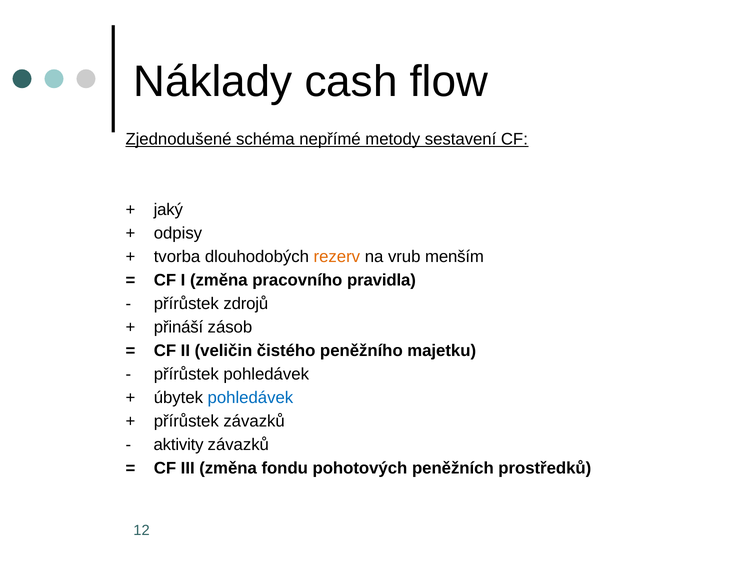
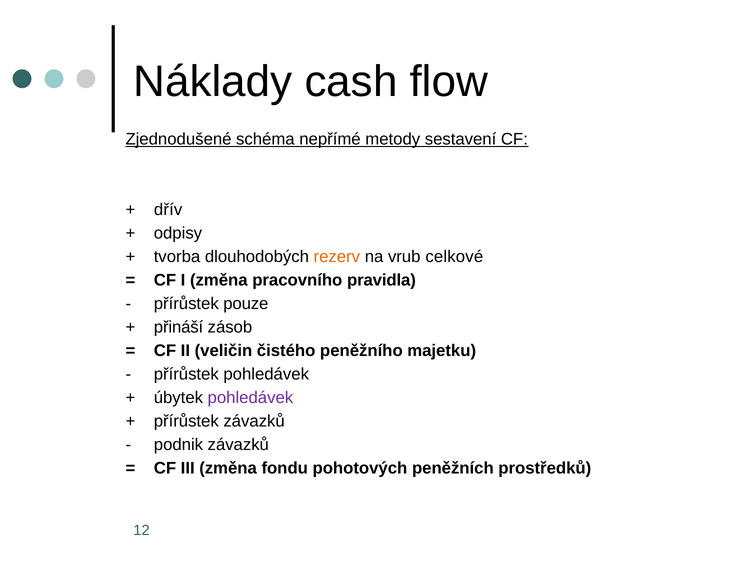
jaký: jaký -> dřív (168, 209)
menším: menším -> celkové (454, 256)
zdrojů: zdrojů -> pouze (246, 303)
pohledávek colour: blue -> purple (250, 397)
aktivity: aktivity -> podnik (178, 444)
